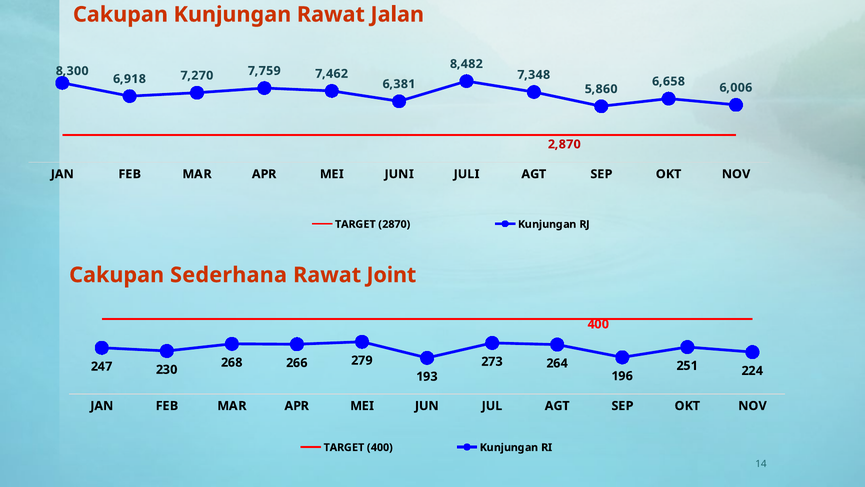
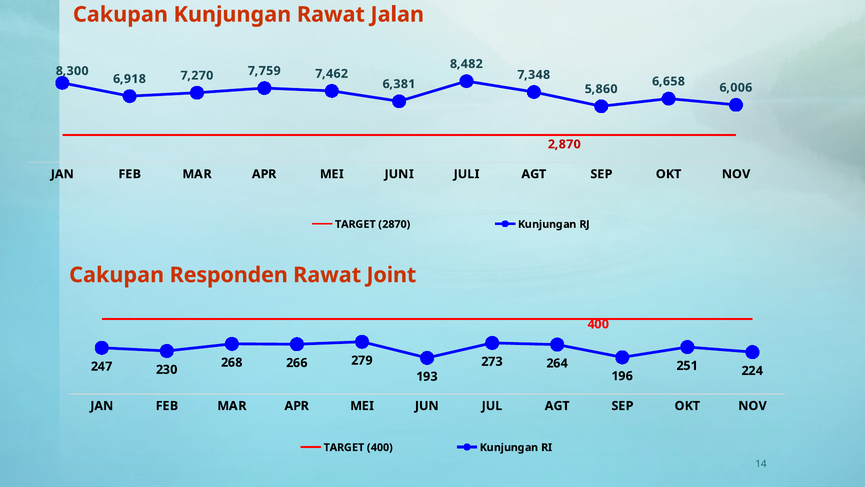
Sederhana: Sederhana -> Responden (229, 275)
